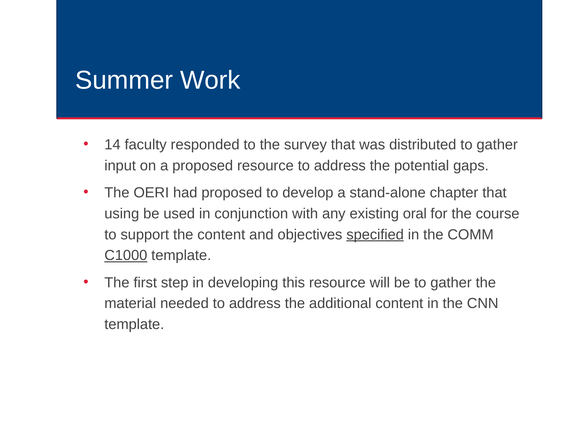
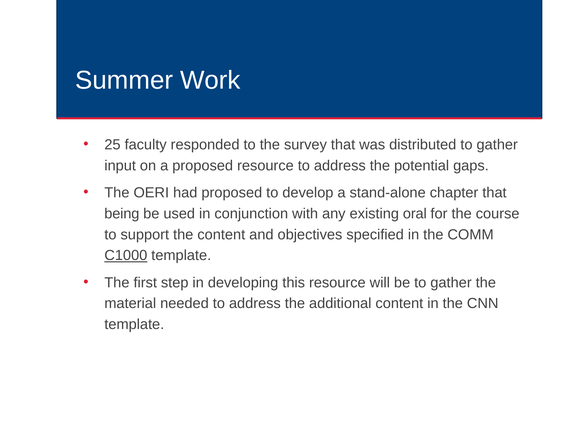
14: 14 -> 25 (112, 145)
using: using -> being (122, 214)
specified underline: present -> none (375, 235)
